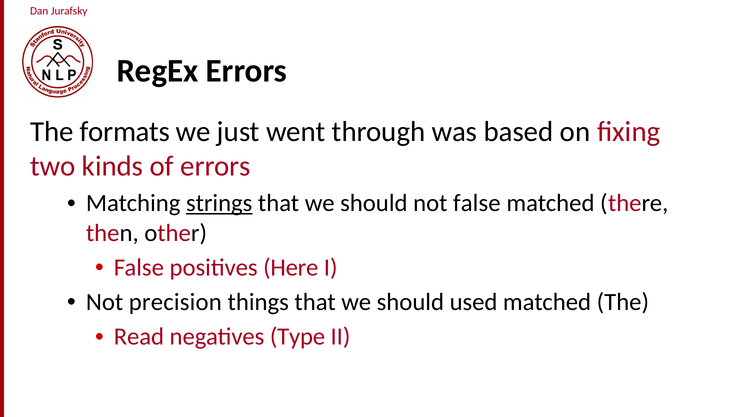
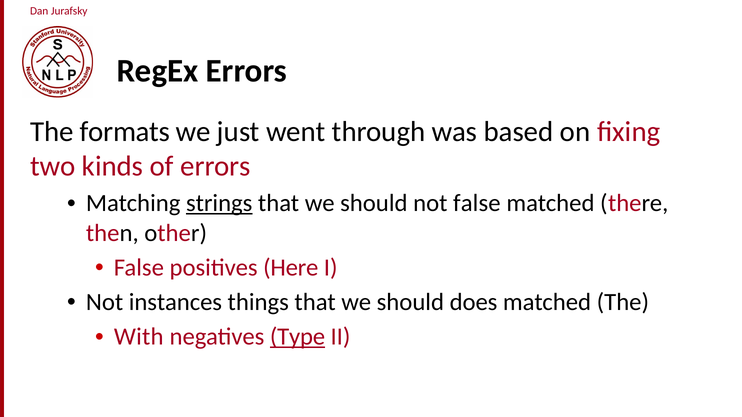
precision: precision -> instances (175, 302)
used: used -> does (474, 302)
Read: Read -> With (139, 337)
Type underline: none -> present (298, 337)
